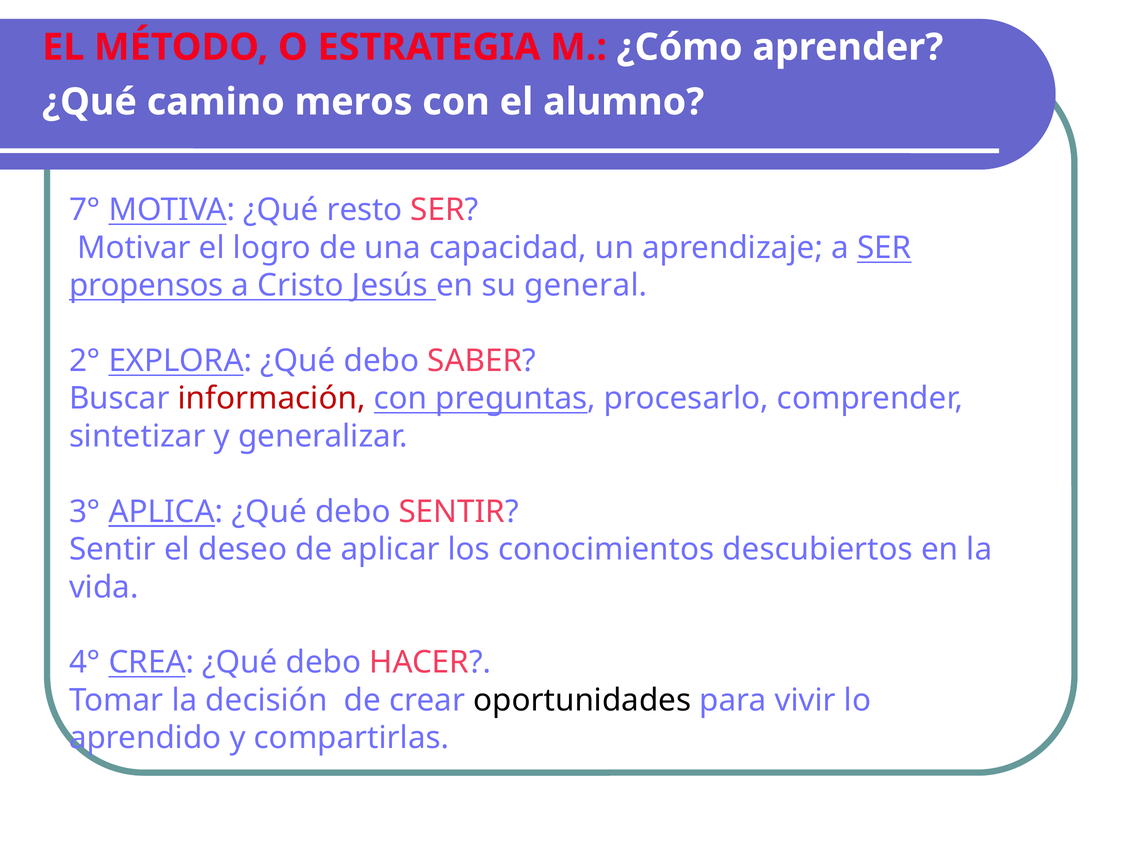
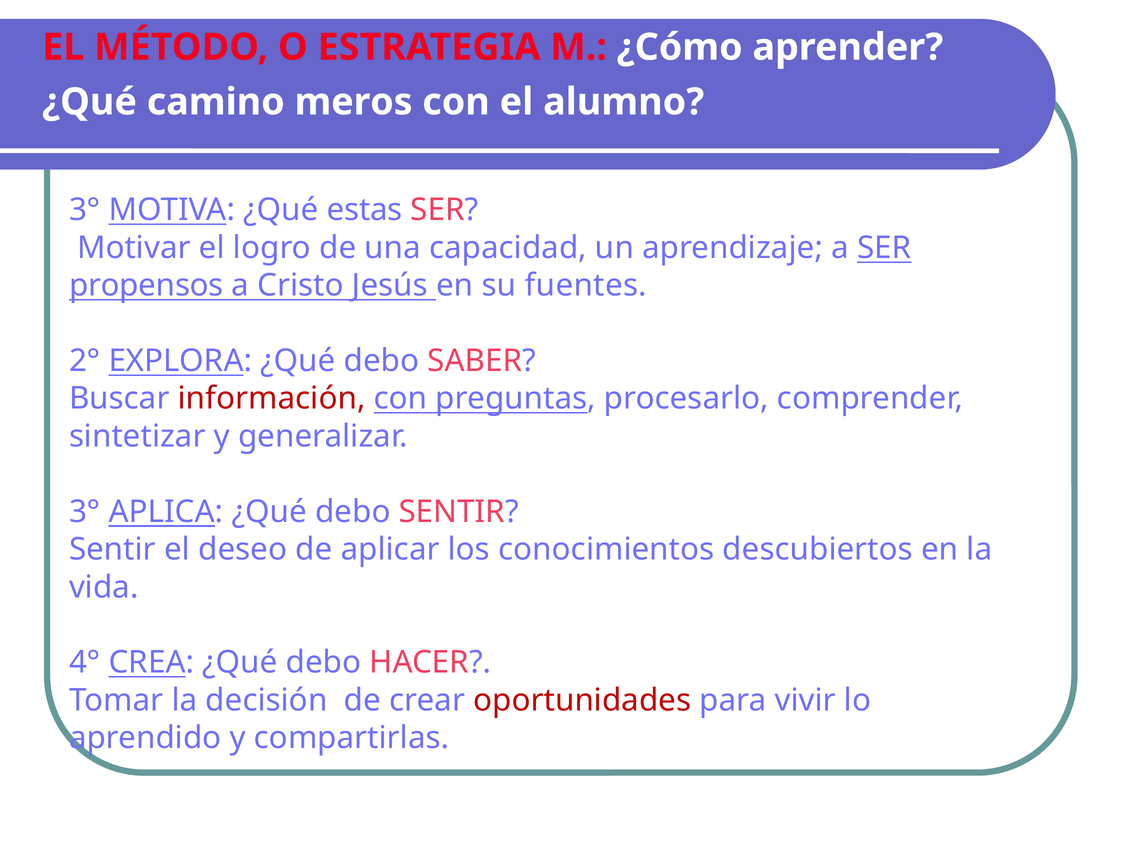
7°: 7° -> 3° (85, 210)
resto: resto -> estas (365, 210)
general: general -> fuentes (586, 286)
oportunidades colour: black -> red (582, 700)
